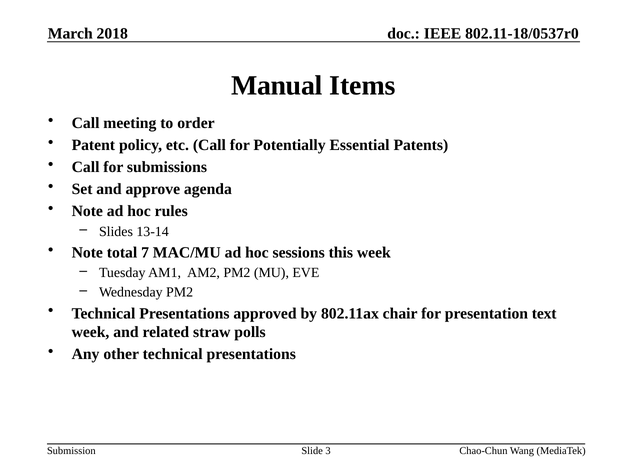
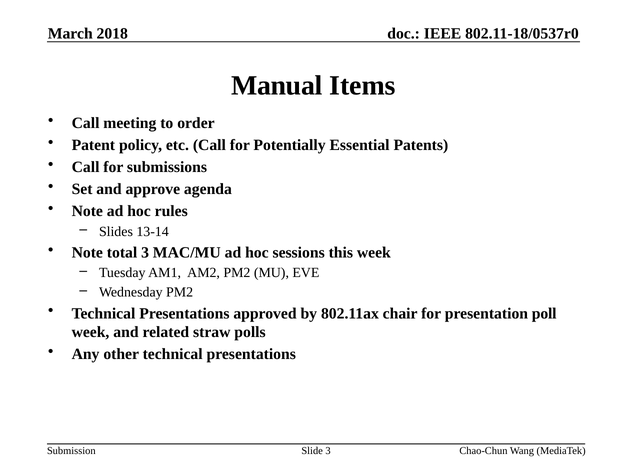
total 7: 7 -> 3 (145, 253)
text: text -> poll (544, 314)
